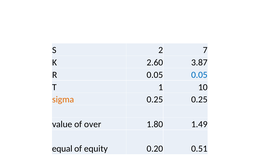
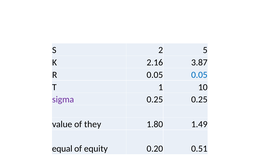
7: 7 -> 5 (205, 50)
2.60: 2.60 -> 2.16 (155, 62)
sigma colour: orange -> purple (63, 99)
over: over -> they (93, 124)
